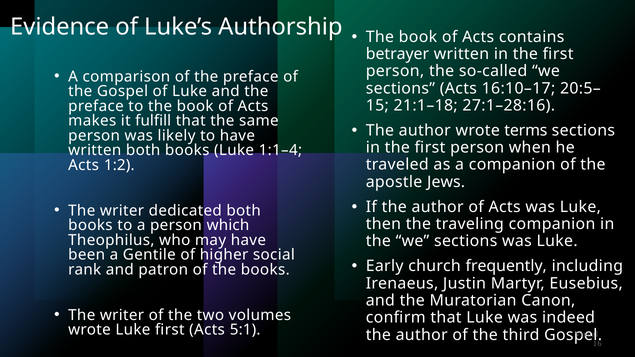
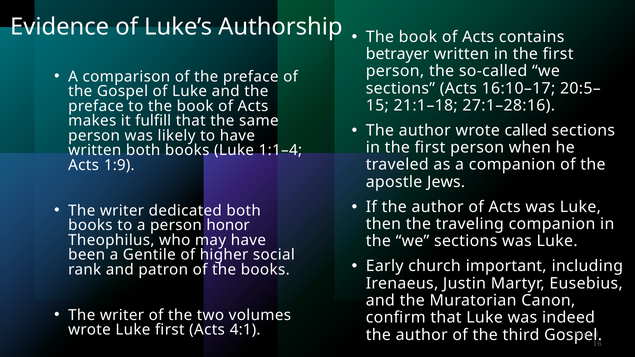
terms: terms -> called (526, 131)
1:2: 1:2 -> 1:9 (119, 165)
which: which -> honor (228, 225)
frequently: frequently -> important (506, 266)
5:1: 5:1 -> 4:1 (245, 330)
